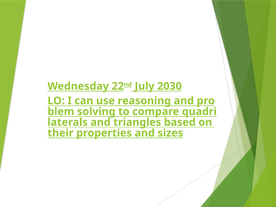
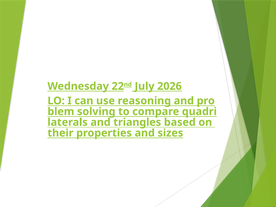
2030: 2030 -> 2026 (169, 86)
